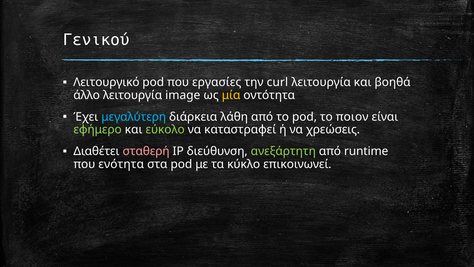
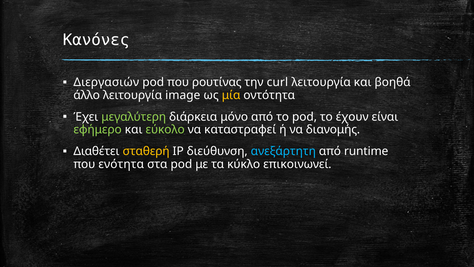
Γενικού: Γενικού -> Κανόνες (96, 40)
Λειτουργικό: Λειτουργικό -> Διεργασιών (106, 82)
εργασίες: εργασίες -> ρουτίνας (217, 82)
μεγαλύτερη colour: light blue -> light green (134, 117)
λάθη: λάθη -> μόνο (234, 117)
ποιον: ποιον -> έχουν (352, 117)
χρεώσεις: χρεώσεις -> διανομής (333, 129)
σταθερή colour: pink -> yellow (146, 151)
ανεξάρτητη colour: light green -> light blue (283, 151)
